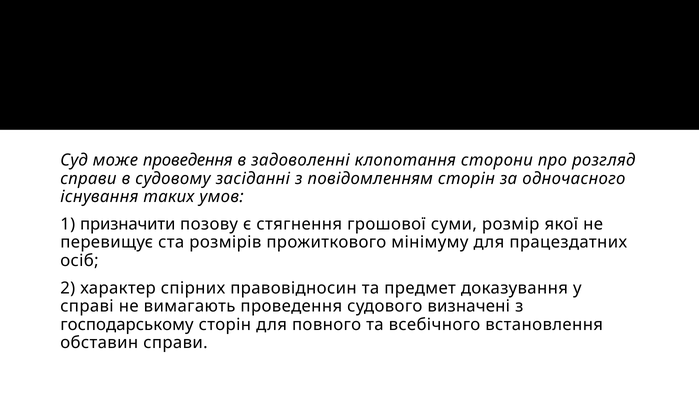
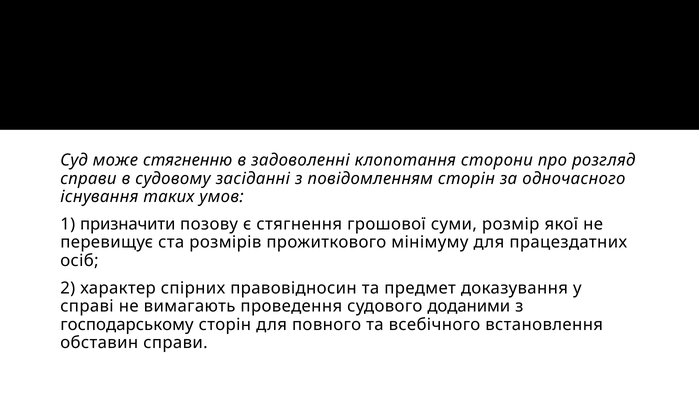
може проведення: проведення -> стягненню (188, 160)
визначені: визначені -> доданими (469, 306)
